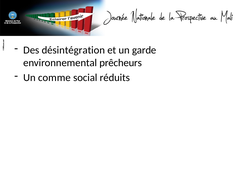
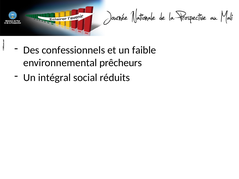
désintégration: désintégration -> confessionnels (73, 50)
garde: garde -> faible (144, 50)
comme: comme -> intégral (54, 78)
